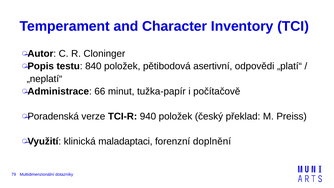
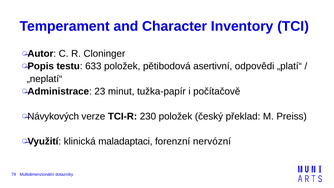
840: 840 -> 633 (93, 66)
66: 66 -> 23 (100, 91)
Poradenská: Poradenská -> Návykových (53, 116)
940: 940 -> 230 (148, 116)
doplnění: doplnění -> nervózní (212, 141)
